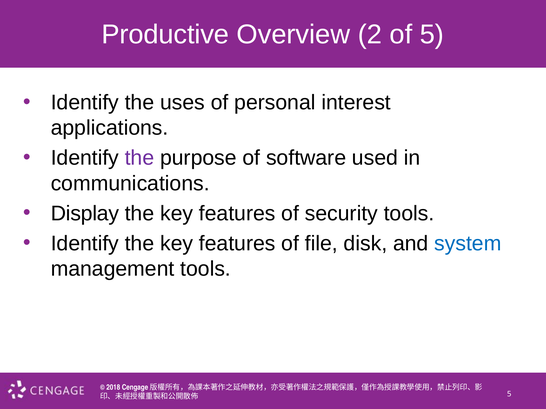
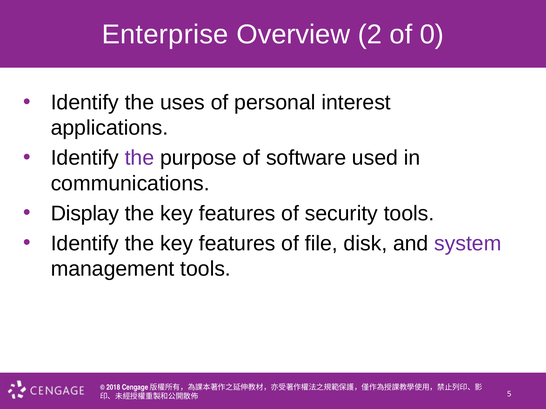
Productive: Productive -> Enterprise (165, 35)
of 5: 5 -> 0 (432, 35)
system colour: blue -> purple (468, 244)
